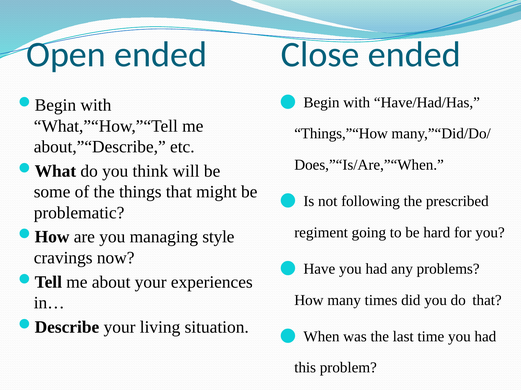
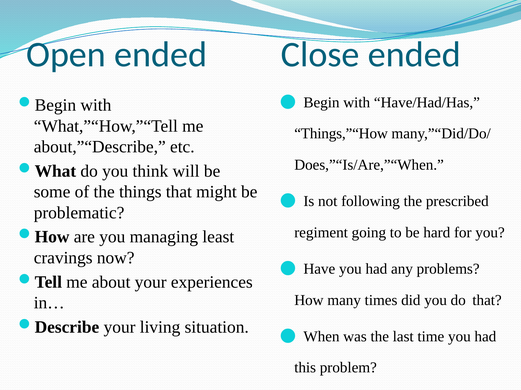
style: style -> least (218, 237)
